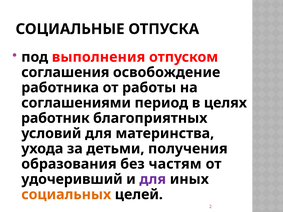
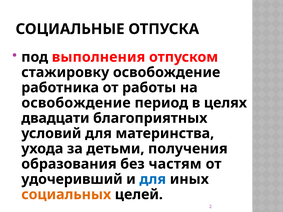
соглашения: соглашения -> стажировку (65, 72)
соглашениями: соглашениями -> освобождение (76, 103)
работник: работник -> двадцати (55, 118)
для colour: purple -> blue (153, 179)
